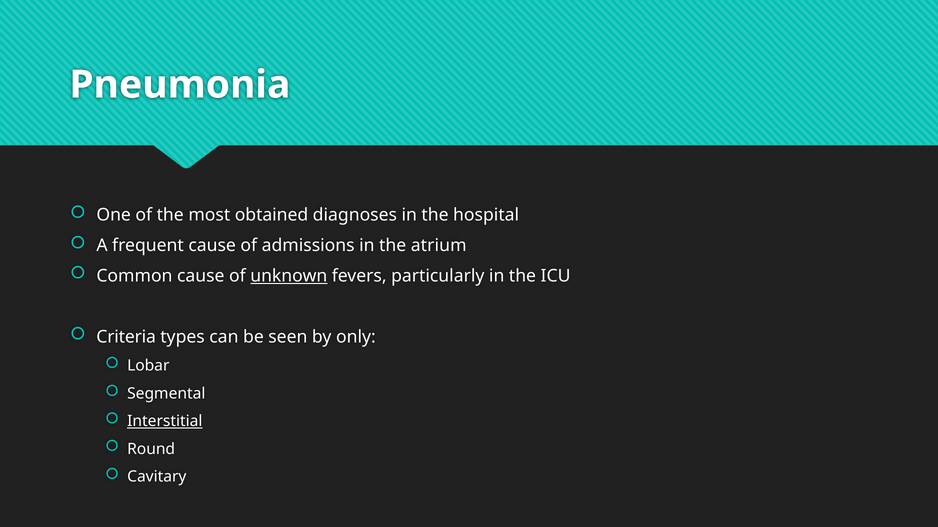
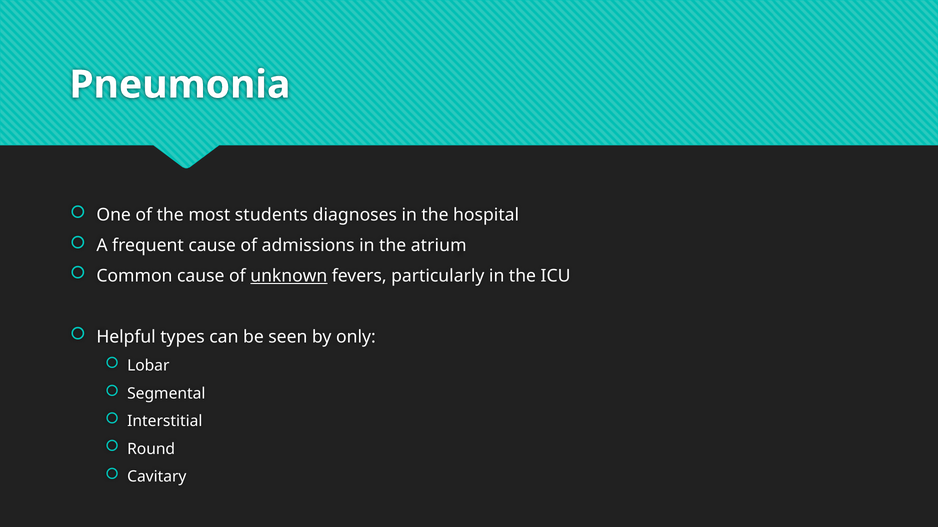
obtained: obtained -> students (271, 215)
Criteria: Criteria -> Helpful (126, 337)
Interstitial underline: present -> none (165, 422)
